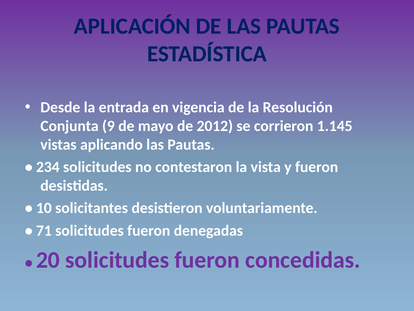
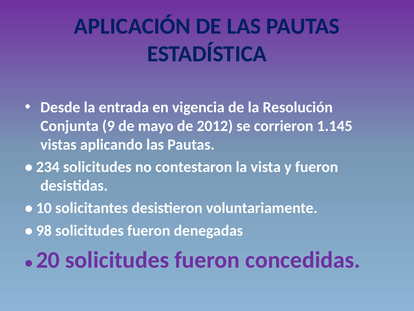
71: 71 -> 98 (44, 230)
